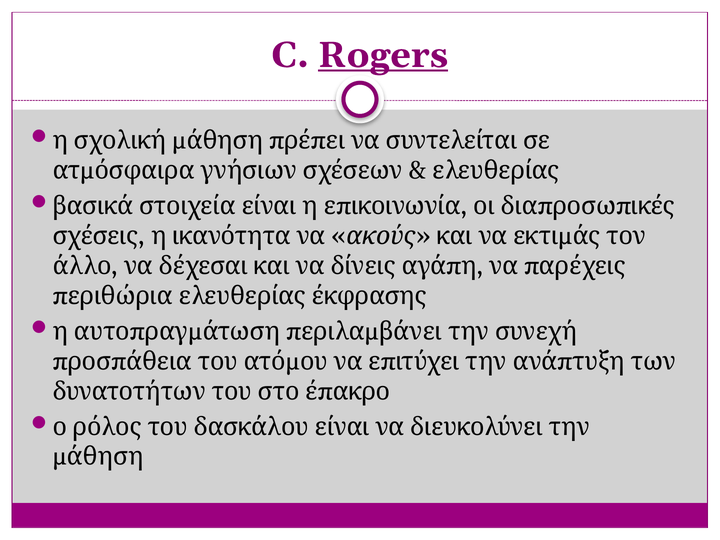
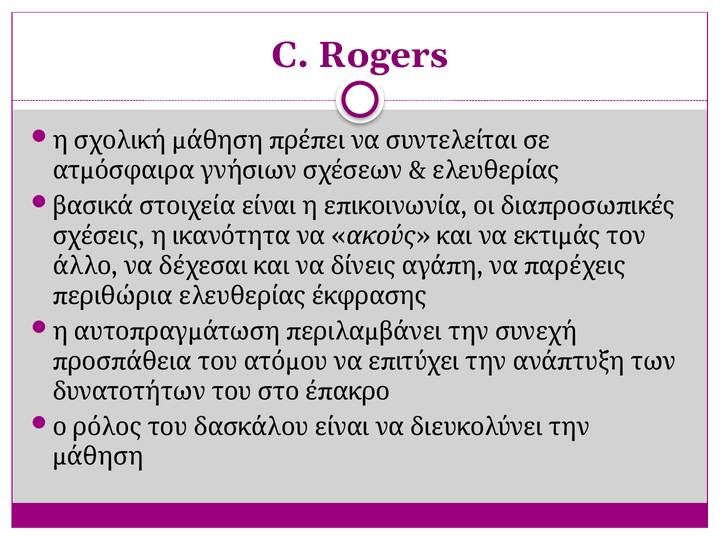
Rogers underline: present -> none (383, 55)
